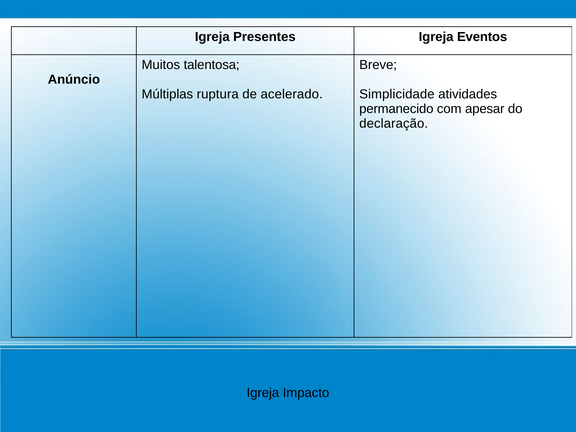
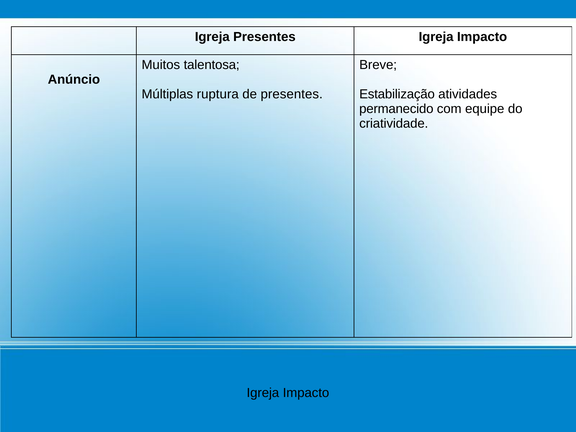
Eventos: Eventos -> Impacto (482, 37)
de acelerado: acelerado -> presentes (292, 94)
Simplicidade: Simplicidade -> Estabilização (397, 94)
apesar: apesar -> equipe (485, 109)
declaração: declaração -> criatividade (394, 123)
